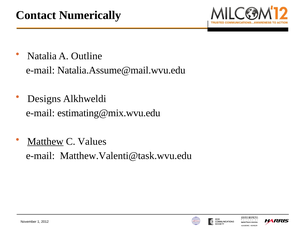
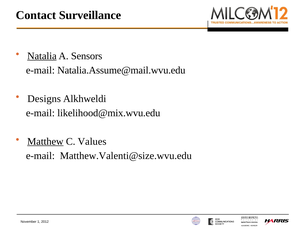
Numerically: Numerically -> Surveillance (90, 15)
Natalia underline: none -> present (42, 56)
Outline: Outline -> Sensors (87, 56)
estimating@mix.wvu.edu: estimating@mix.wvu.edu -> likelihood@mix.wvu.edu (109, 113)
Matthew.Valenti@task.wvu.edu: Matthew.Valenti@task.wvu.edu -> Matthew.Valenti@size.wvu.edu (126, 156)
